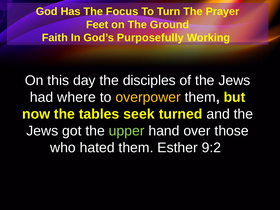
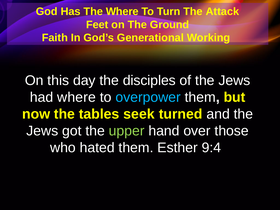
The Focus: Focus -> Where (122, 12)
Prayer: Prayer -> Attack (222, 12)
Purposefully: Purposefully -> Generational (150, 38)
overpower colour: yellow -> light blue (148, 97)
9:2: 9:2 -> 9:4 (211, 148)
